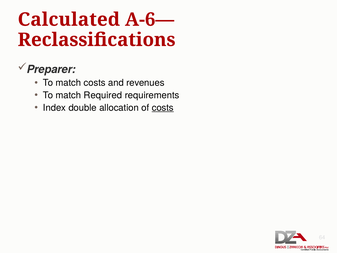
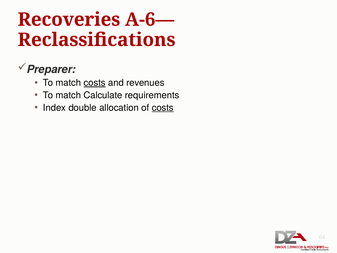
Calculated: Calculated -> Recoveries (69, 20)
costs underline: none -> present (95, 83)
Required: Required -> Calculate (103, 95)
